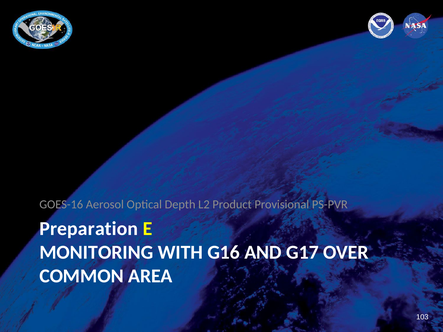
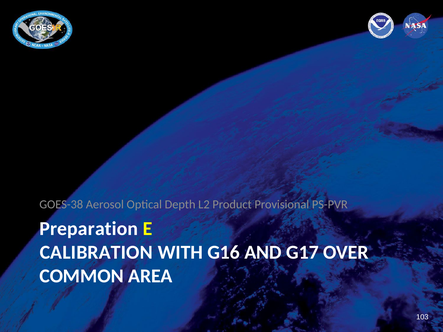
GOES-16: GOES-16 -> GOES-38 (61, 205)
MONITORING: MONITORING -> CALIBRATION (96, 253)
